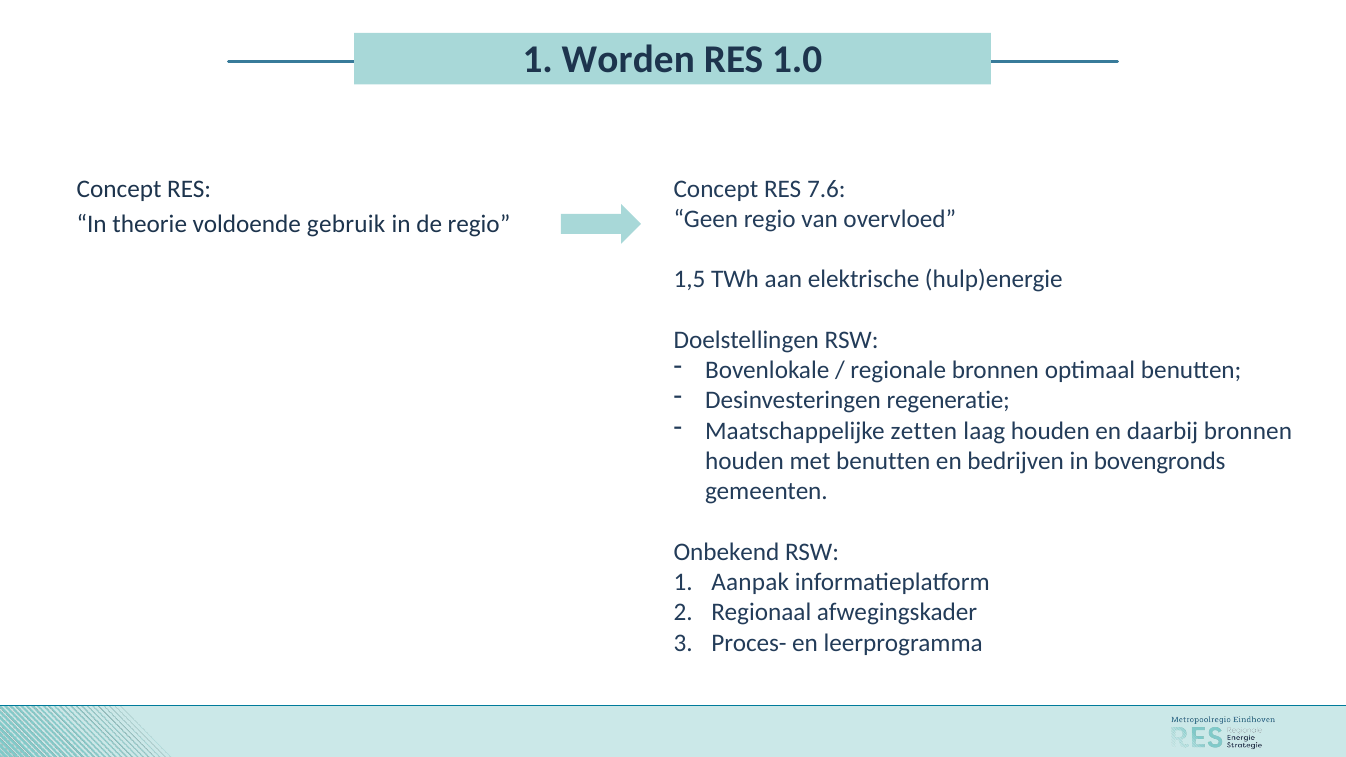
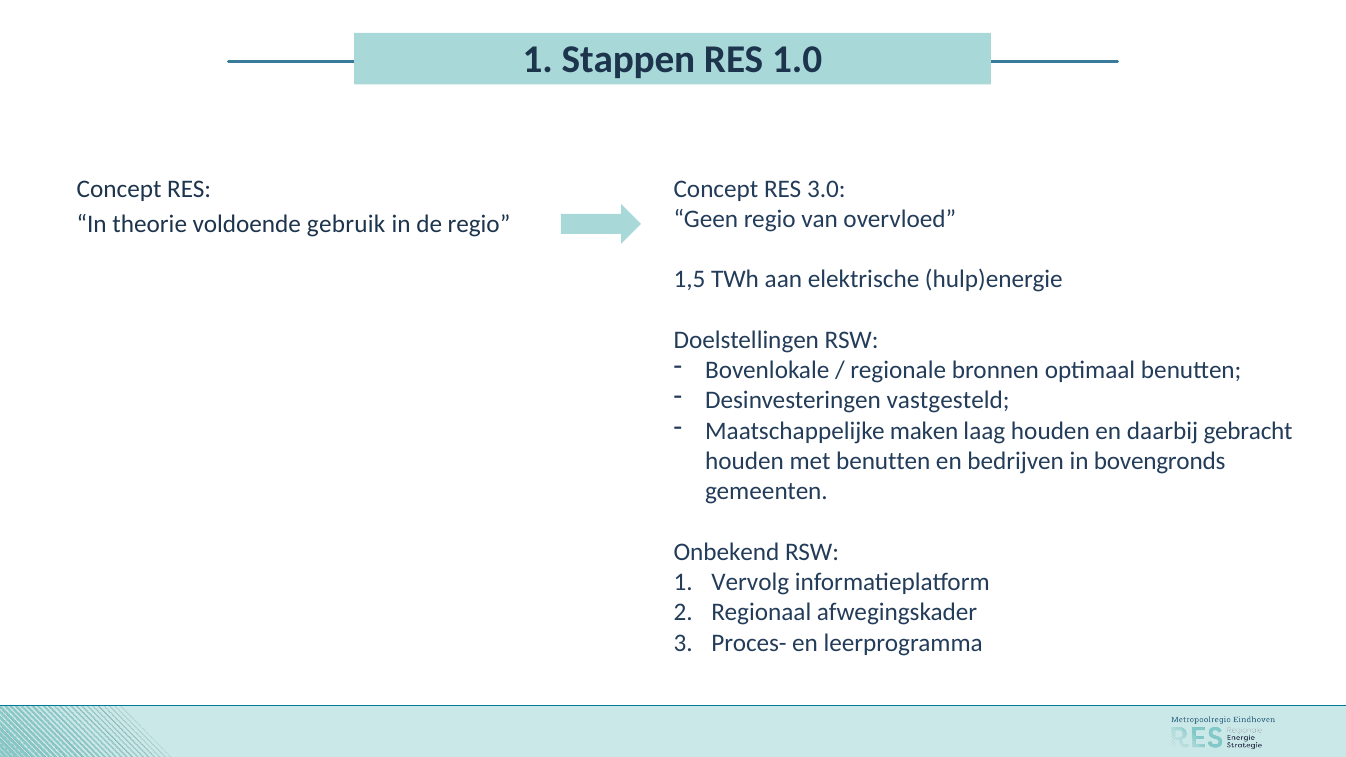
Worden: Worden -> Stappen (628, 60)
7.6: 7.6 -> 3.0 (826, 189)
regeneratie: regeneratie -> vastgesteld (948, 401)
zetten: zetten -> maken (924, 431)
daarbij bronnen: bronnen -> gebracht (1248, 431)
Aanpak: Aanpak -> Vervolg (750, 582)
